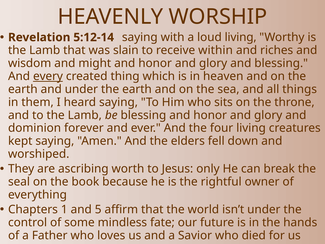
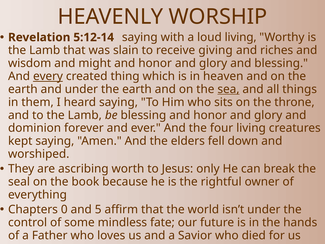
within: within -> giving (216, 50)
sea underline: none -> present (228, 89)
1: 1 -> 0 (64, 209)
